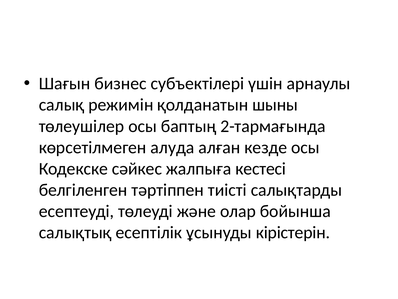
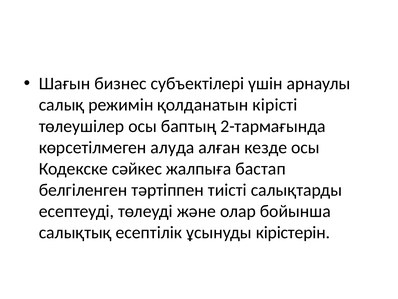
шыны: шыны -> кірісті (275, 105)
кестесі: кестесі -> бастап (261, 168)
